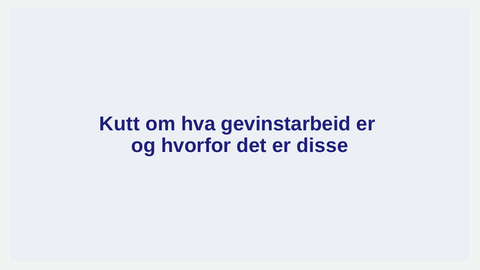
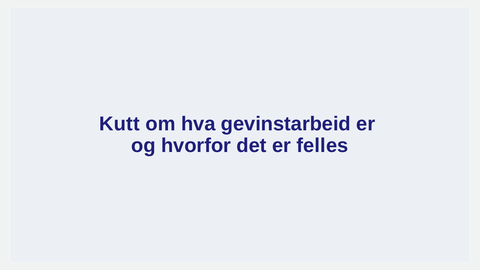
disse: disse -> felles (322, 146)
